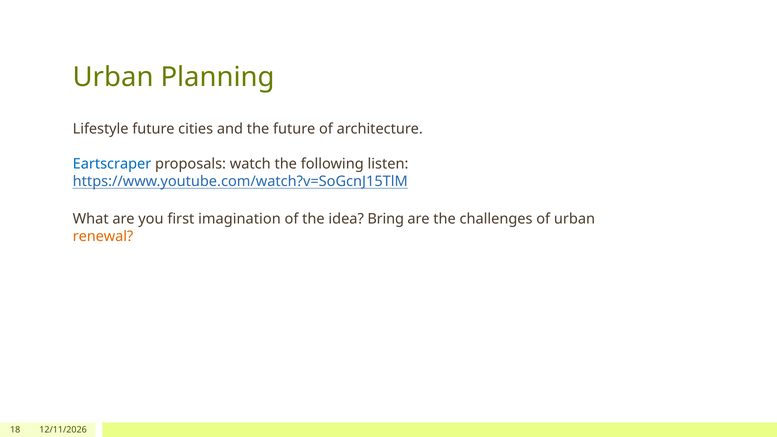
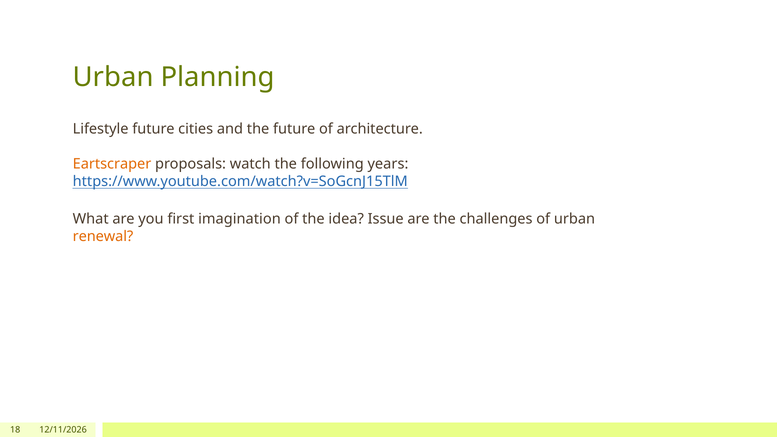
Eartscraper colour: blue -> orange (112, 164)
listen: listen -> years (388, 164)
Bring: Bring -> Issue (386, 219)
